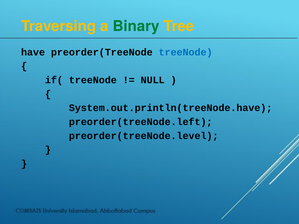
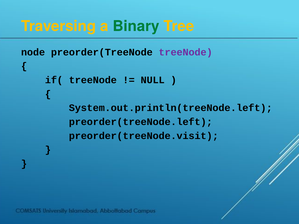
have: have -> node (33, 52)
treeNode colour: blue -> purple (186, 52)
System.out.println(treeNode.have: System.out.println(treeNode.have -> System.out.println(treeNode.left (171, 108)
preorder(treeNode.level: preorder(treeNode.level -> preorder(treeNode.visit (144, 136)
